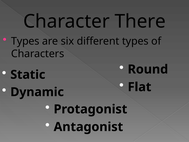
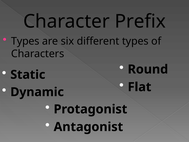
There: There -> Prefix (140, 21)
